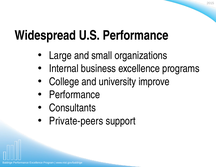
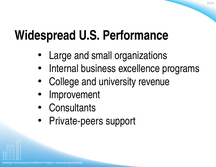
improve: improve -> revenue (154, 82)
Performance: Performance -> Improvement (75, 95)
